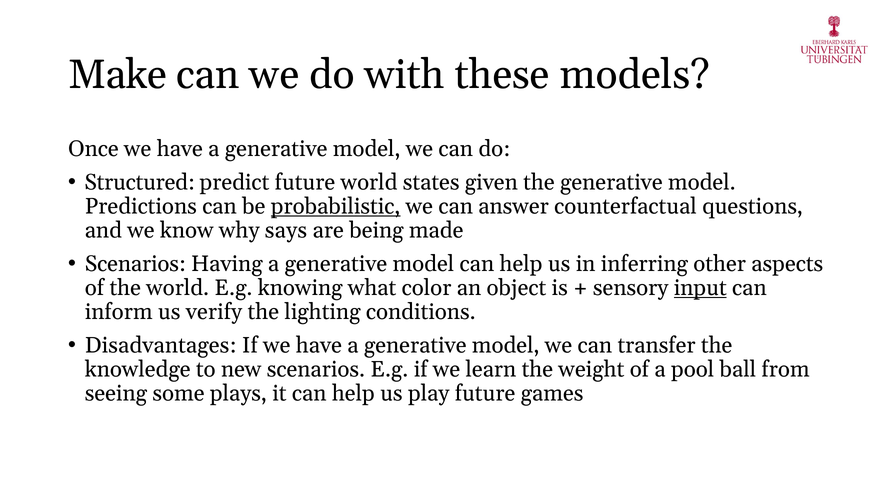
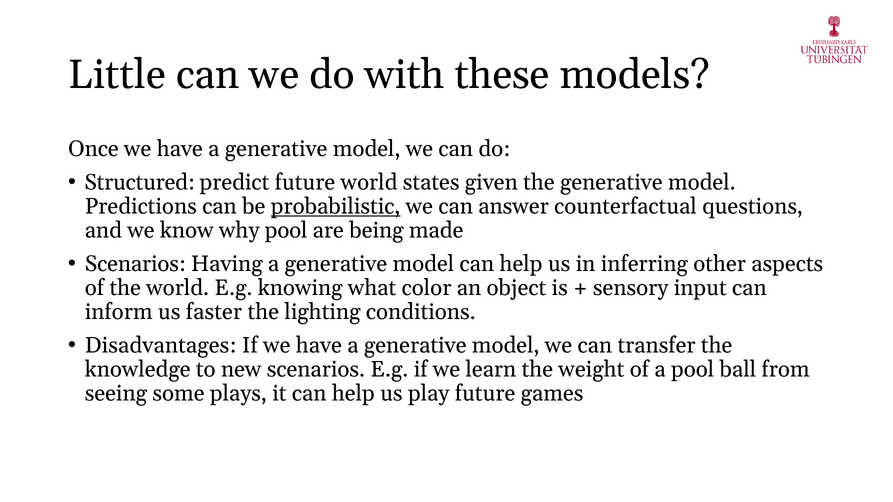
Make: Make -> Little (117, 75)
why says: says -> pool (286, 231)
input underline: present -> none (700, 288)
verify: verify -> faster (214, 312)
